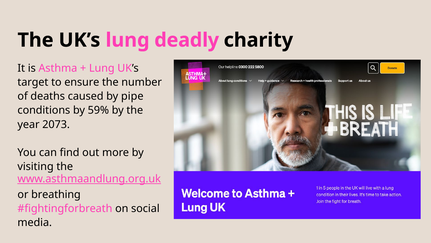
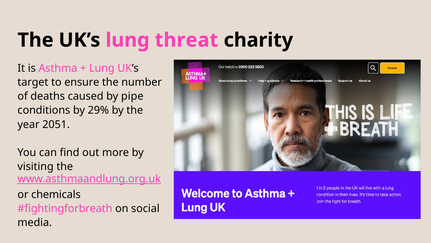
deadly: deadly -> threat (186, 40)
59%: 59% -> 29% (98, 110)
2073: 2073 -> 2051 (56, 124)
breathing: breathing -> chemicals (56, 194)
